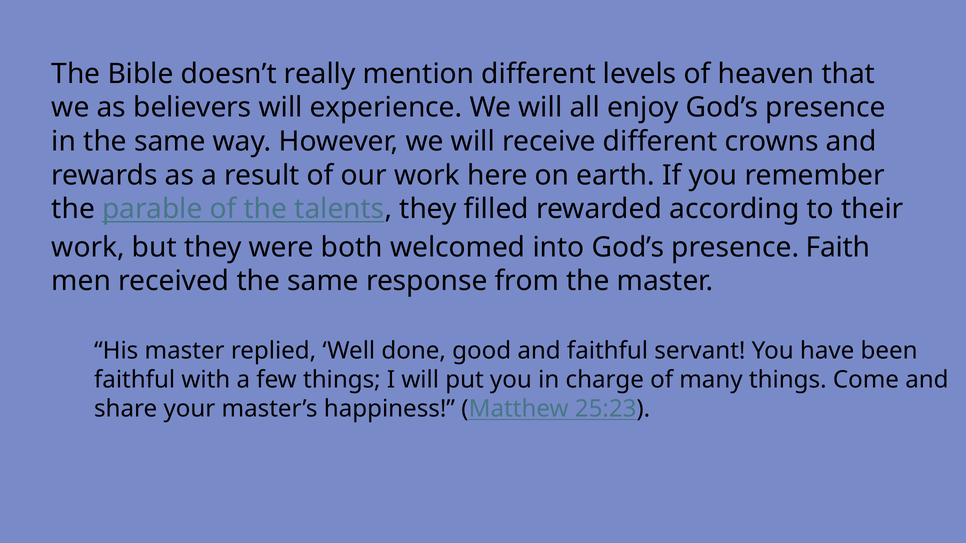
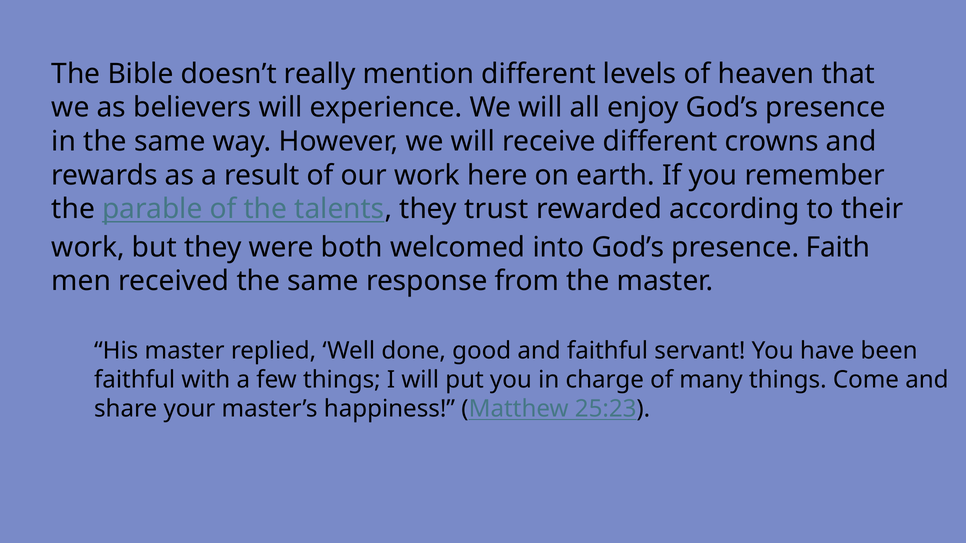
filled: filled -> trust (496, 209)
